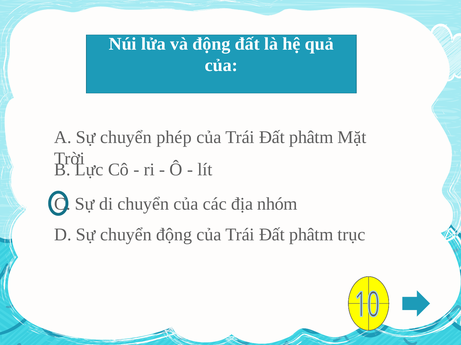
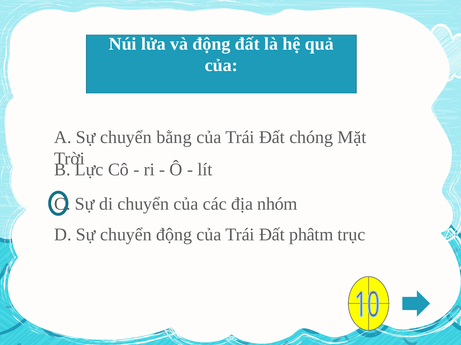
phép: phép -> bằng (174, 138)
phâtm: phâtm -> chóng (311, 138)
